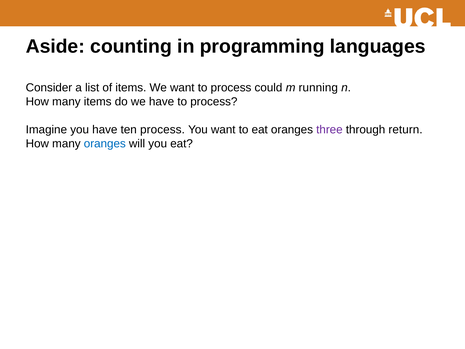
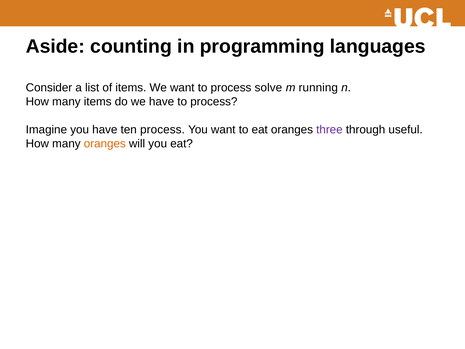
could: could -> solve (268, 88)
return: return -> useful (406, 130)
oranges colour: blue -> orange (105, 144)
